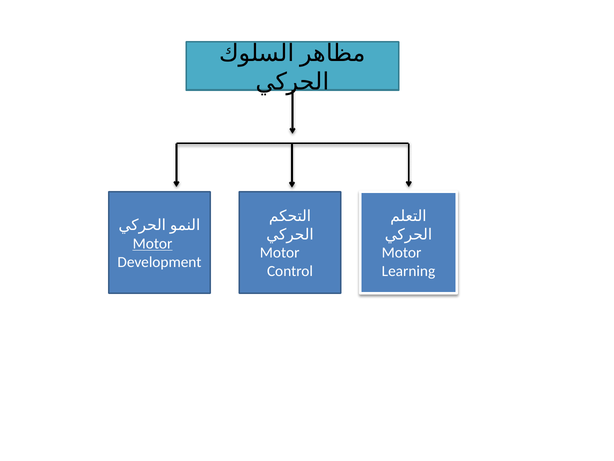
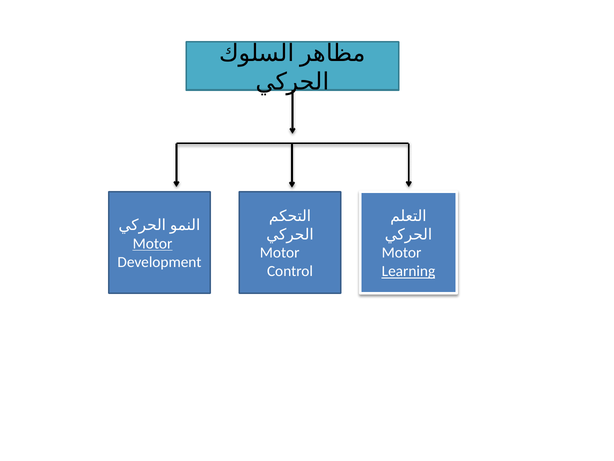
Learning underline: none -> present (408, 271)
